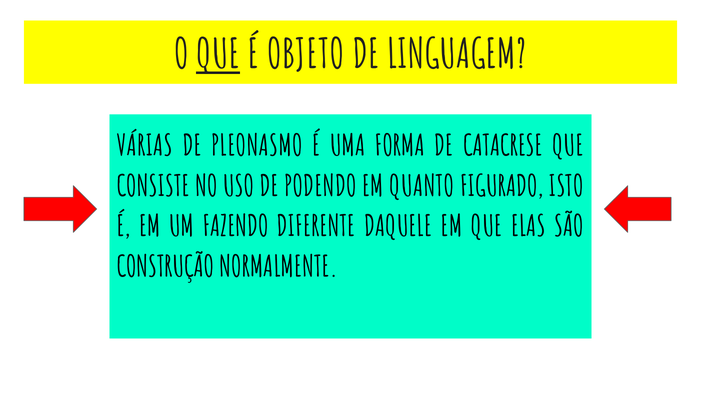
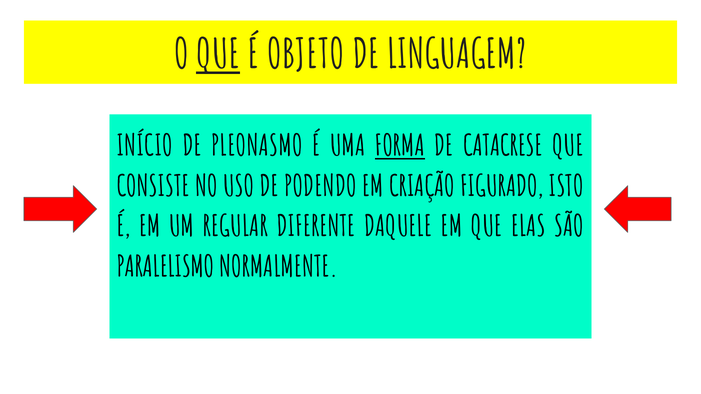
VÁRIAS: VÁRIAS -> INÍCIO (145, 146)
FORMA underline: none -> present (400, 146)
QUANTO: QUANTO -> CRIAÇÃO (422, 187)
FAZENDO: FAZENDO -> REGULAR (235, 227)
CONSTRUÇÃO: CONSTRUÇÃO -> PARALELISMO (165, 267)
